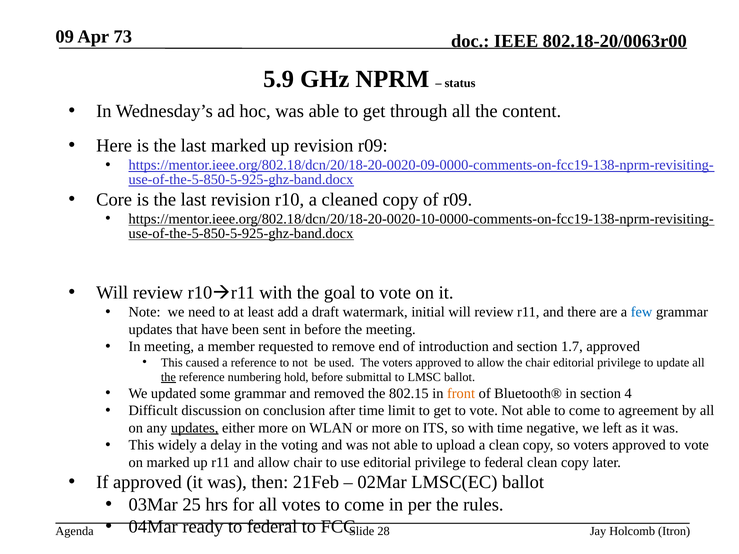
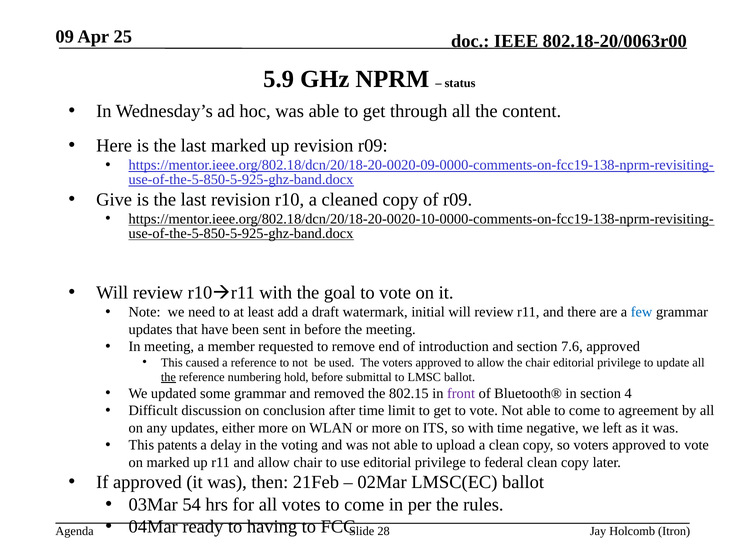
73: 73 -> 25 (123, 37)
Core: Core -> Give (114, 200)
1.7: 1.7 -> 7.6 (572, 347)
front colour: orange -> purple (461, 394)
updates underline: present -> none (195, 428)
widely: widely -> patents (177, 445)
25: 25 -> 54 (192, 505)
ready to federal: federal -> having (272, 527)
